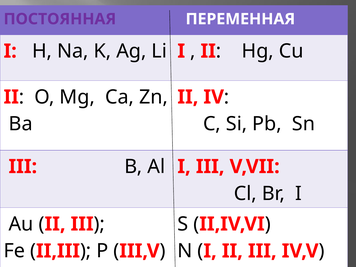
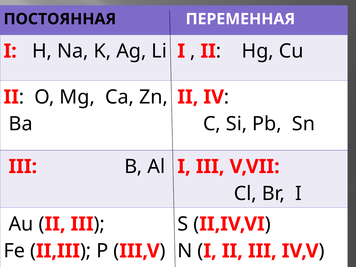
ПОСТОЯННАЯ colour: purple -> black (60, 19)
